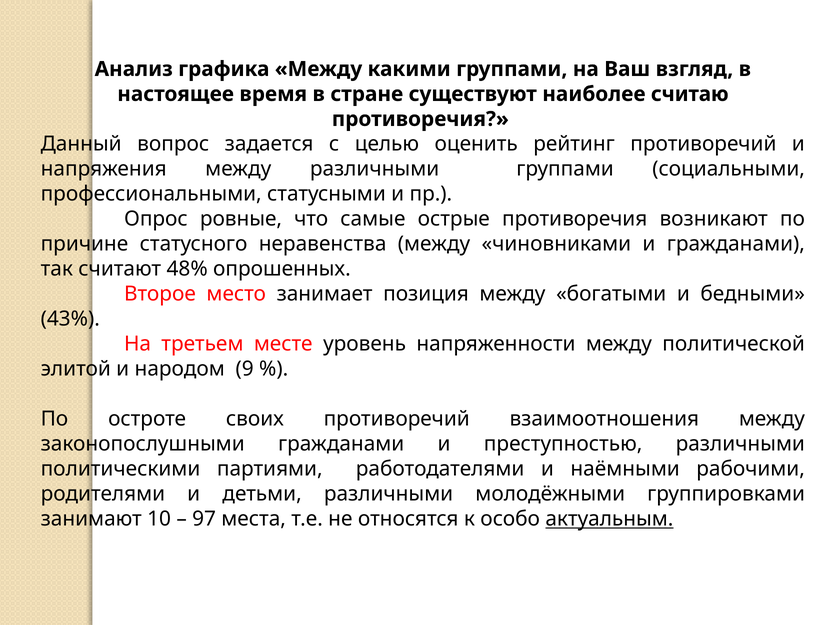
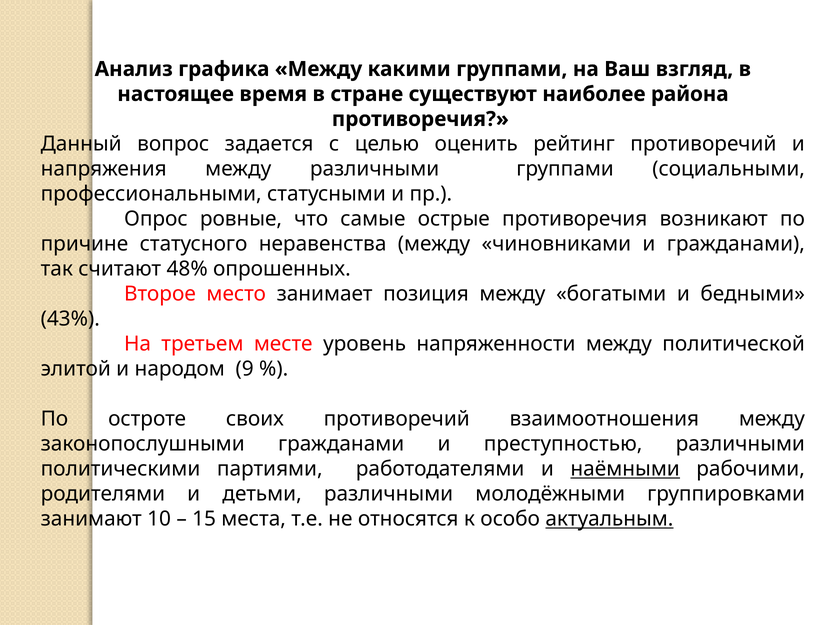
считаю: считаю -> района (690, 94)
наёмными underline: none -> present (625, 469)
97: 97 -> 15 (204, 519)
